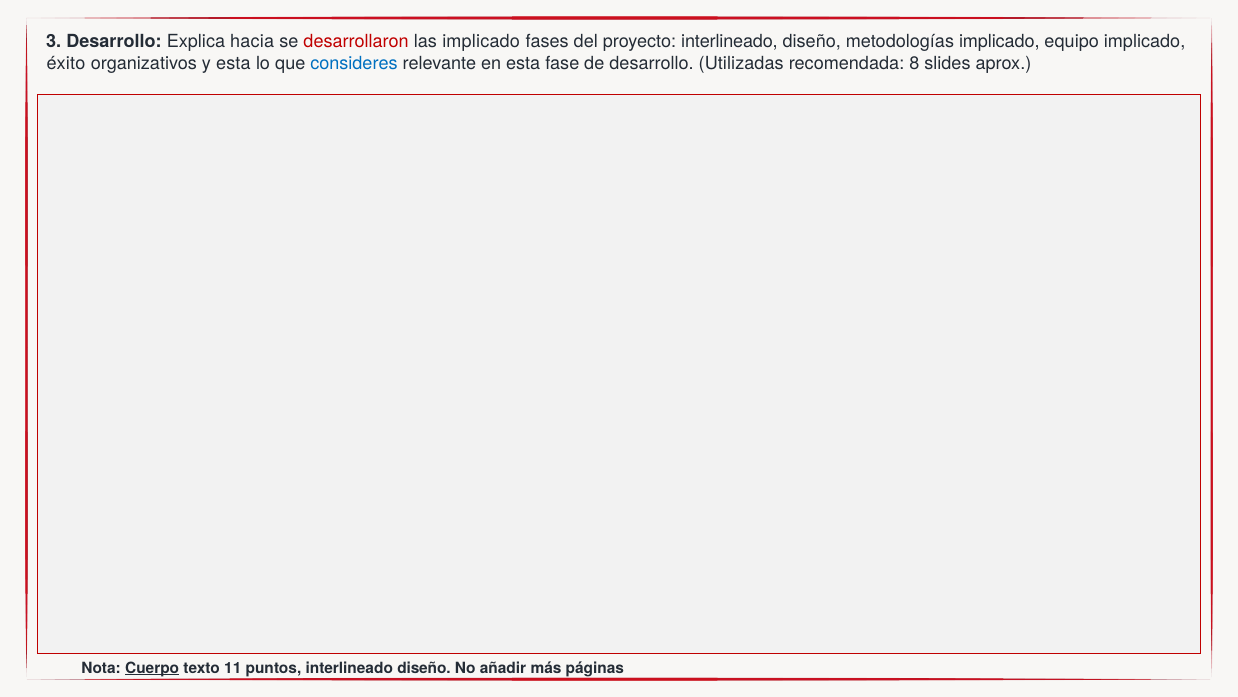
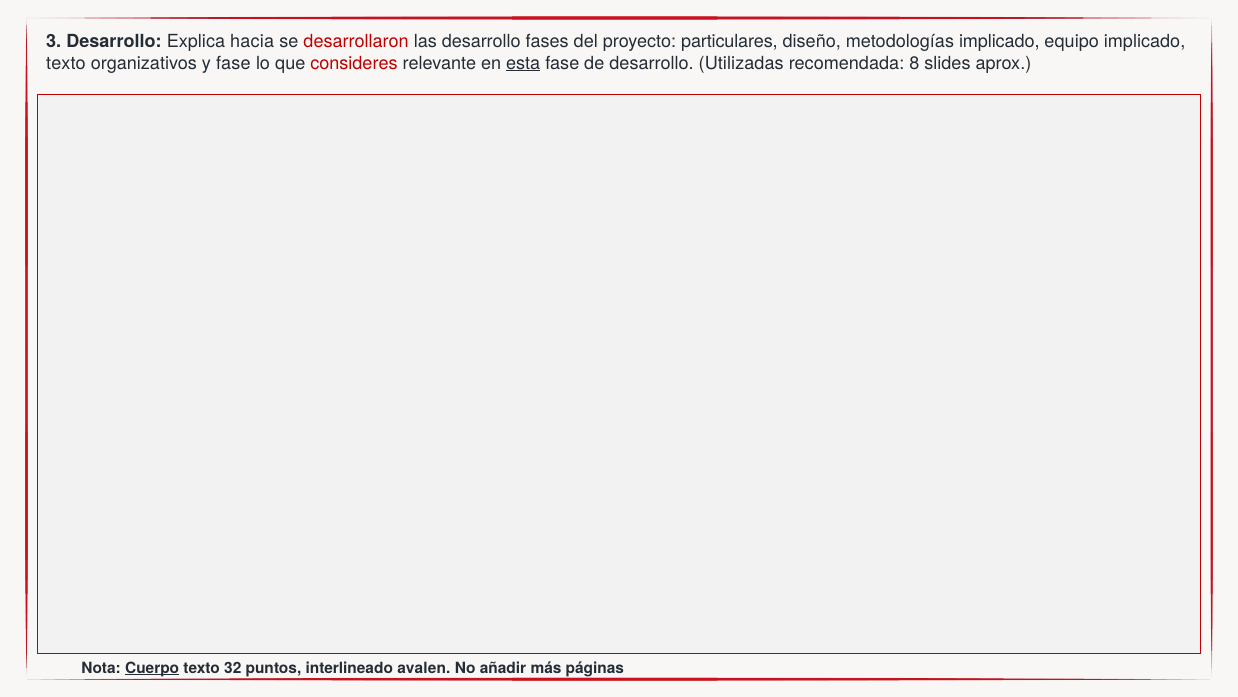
las implicado: implicado -> desarrollo (481, 41)
proyecto interlineado: interlineado -> particulares (729, 41)
éxito: éxito -> texto (66, 63)
y esta: esta -> fase (233, 63)
consideres colour: blue -> red (354, 63)
esta underline: none -> present (523, 63)
11: 11 -> 32 (233, 667)
puntos interlineado diseño: diseño -> avalen (424, 667)
